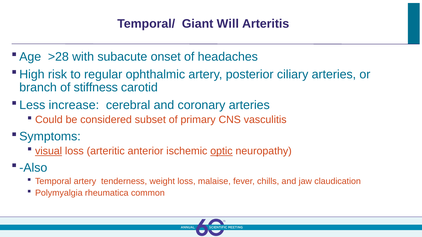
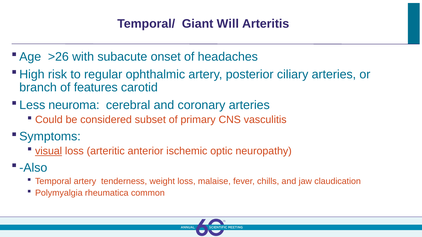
>28: >28 -> >26 (58, 57)
stiffness: stiffness -> features (96, 88)
increase: increase -> neuroma (74, 105)
optic underline: present -> none (221, 151)
